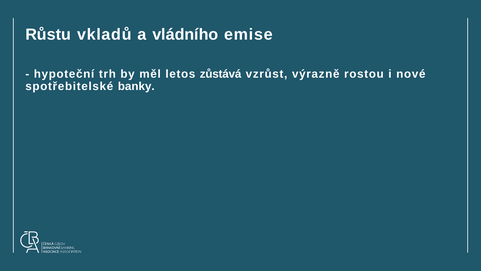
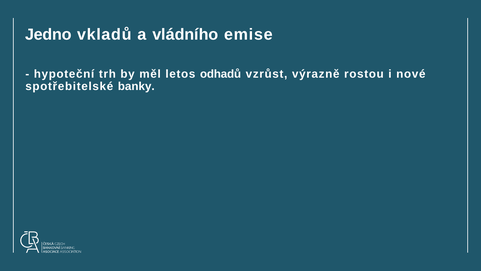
Růstu: Růstu -> Jedno (48, 35)
zůstává: zůstává -> odhadů (221, 74)
